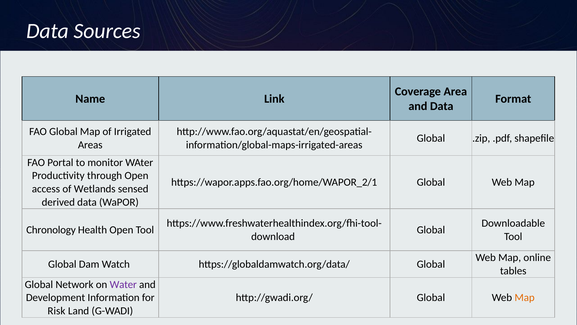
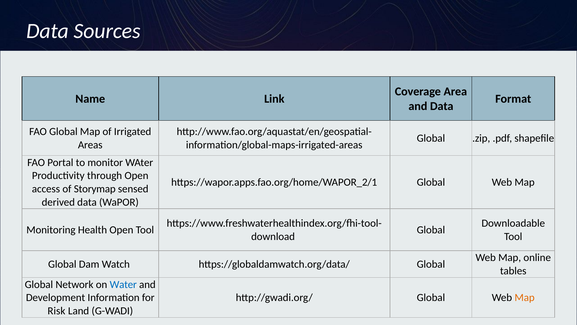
Wetlands: Wetlands -> Storymap (95, 189)
Chronology: Chronology -> Monitoring (51, 230)
Water colour: purple -> blue (123, 284)
